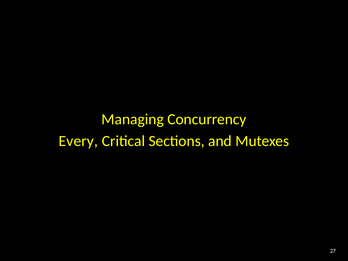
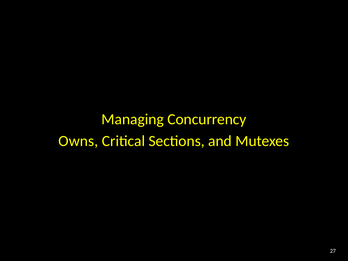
Every: Every -> Owns (78, 141)
